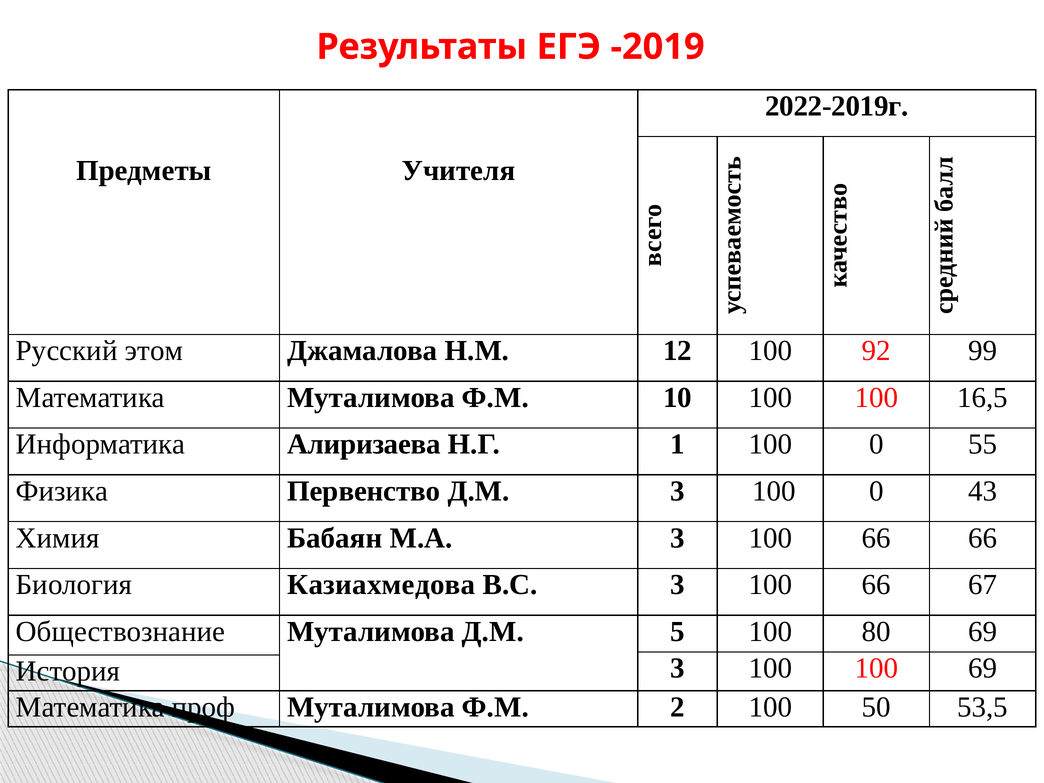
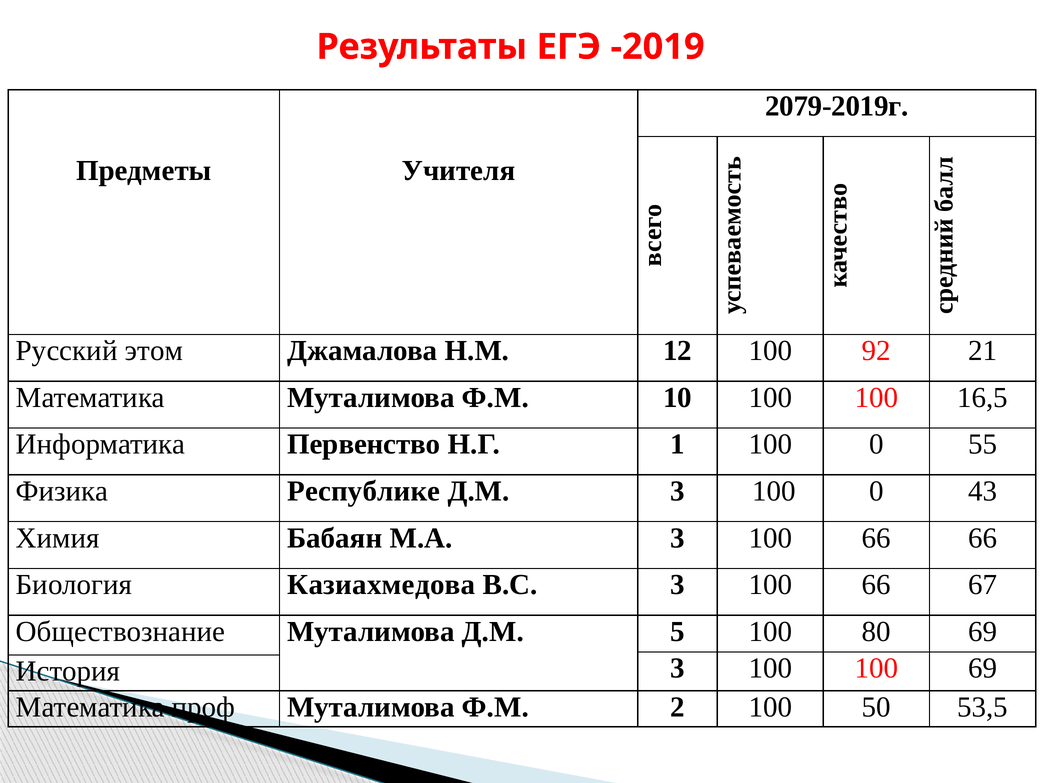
2022-2019г: 2022-2019г -> 2079-2019г (837, 106)
99: 99 -> 21 (983, 351)
Алиризаева: Алиризаева -> Первенство (364, 444)
Первенство: Первенство -> Республике (364, 491)
